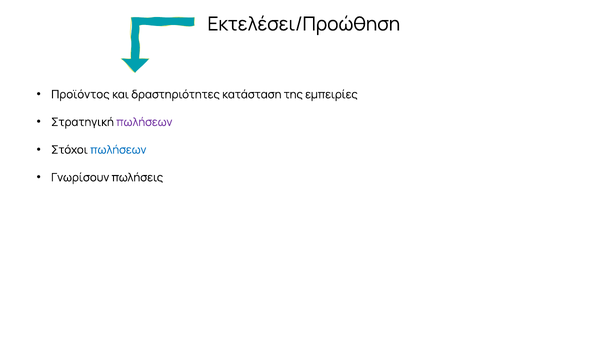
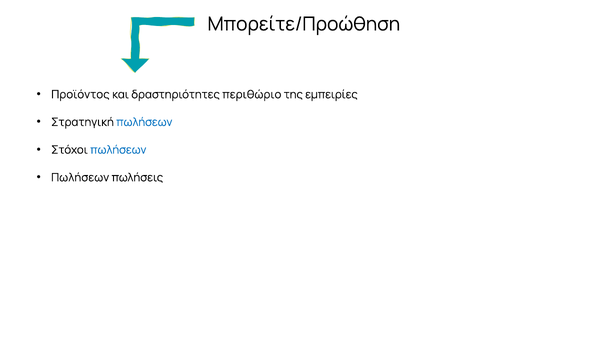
Εκτελέσει/Προώθηση: Εκτελέσει/Προώθηση -> Μπορείτε/Προώθηση (304, 24)
κατάσταση: κατάσταση -> περιθώριο (252, 94)
πωλήσεων colour: purple -> blue (144, 122)
Γνωρίσουν: Γνωρίσουν -> Πωλήσεων (80, 177)
